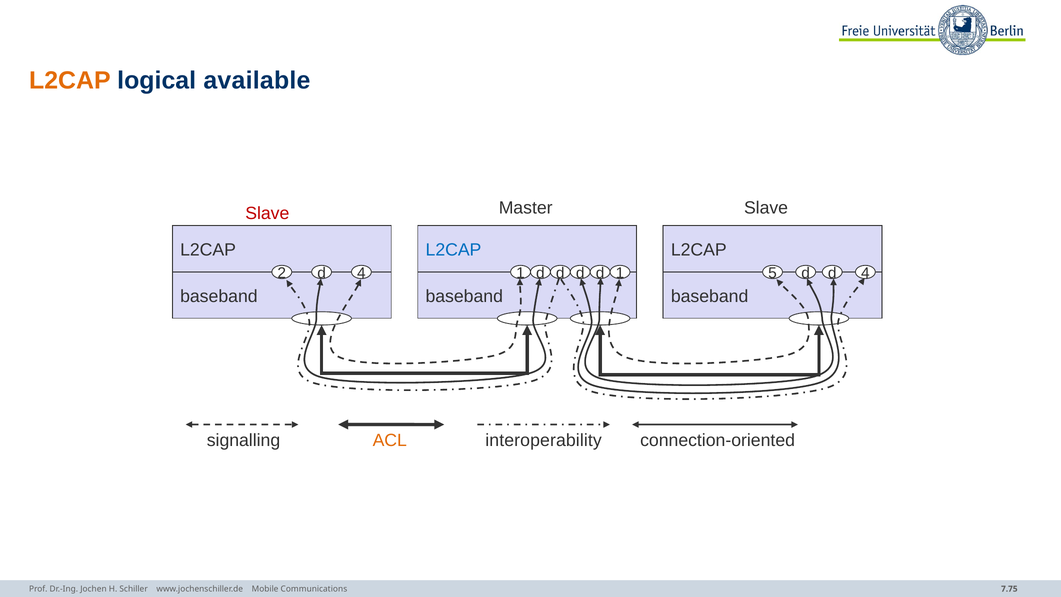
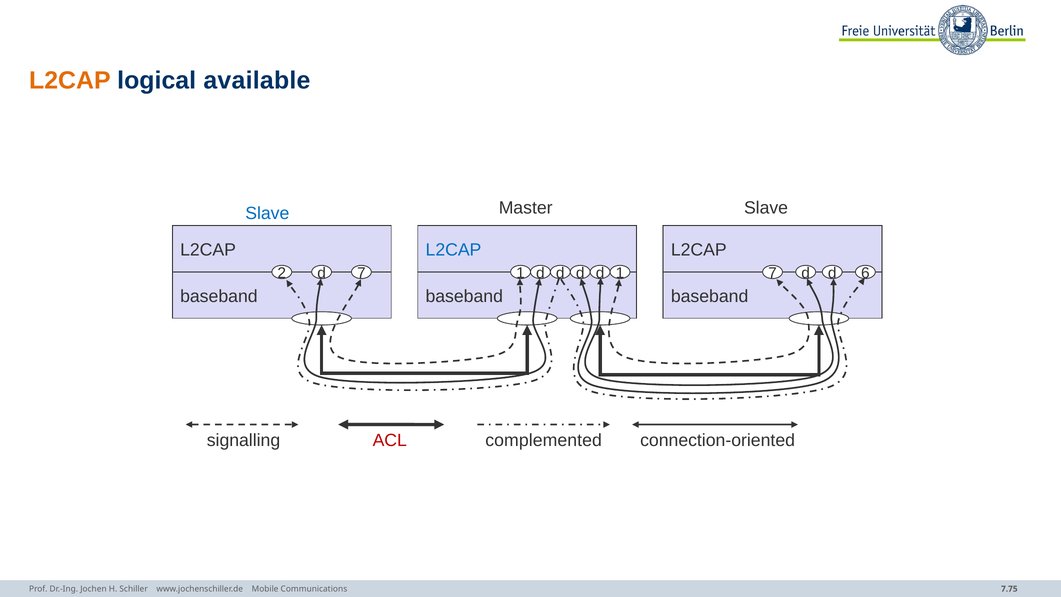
Slave colour: red -> blue (267, 213)
4: 4 -> 7 (361, 273)
1 5: 5 -> 7 (773, 273)
4: 4 -> 6 (865, 273)
ACL colour: orange -> red (390, 440)
interoperability: interoperability -> complemented (544, 440)
